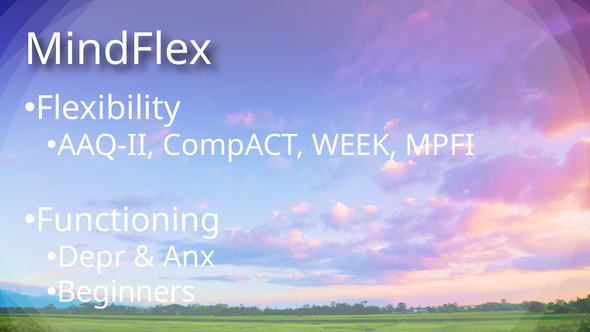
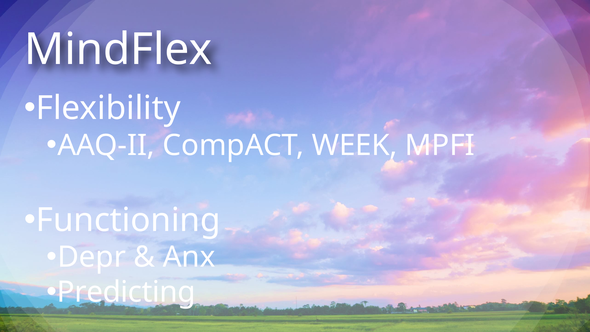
Beginners: Beginners -> Predicting (126, 292)
